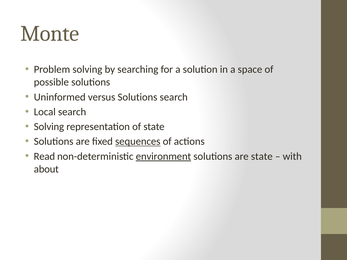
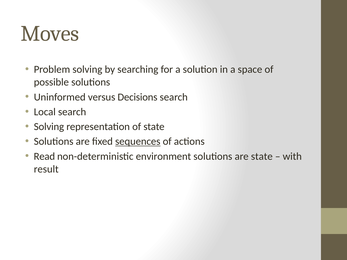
Monte: Monte -> Moves (50, 34)
versus Solutions: Solutions -> Decisions (138, 97)
environment underline: present -> none (163, 156)
about: about -> result (46, 169)
